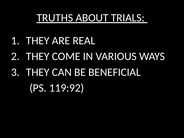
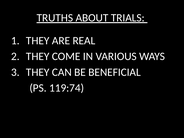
119:92: 119:92 -> 119:74 (67, 88)
